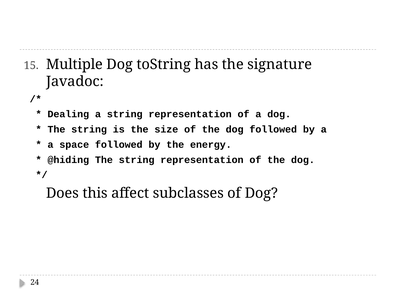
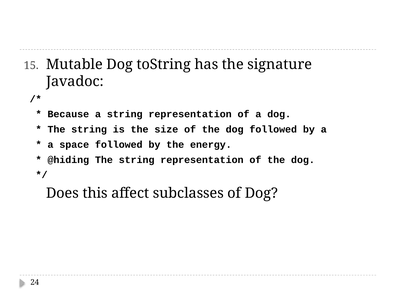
Multiple: Multiple -> Mutable (74, 64)
Dealing: Dealing -> Because (68, 114)
